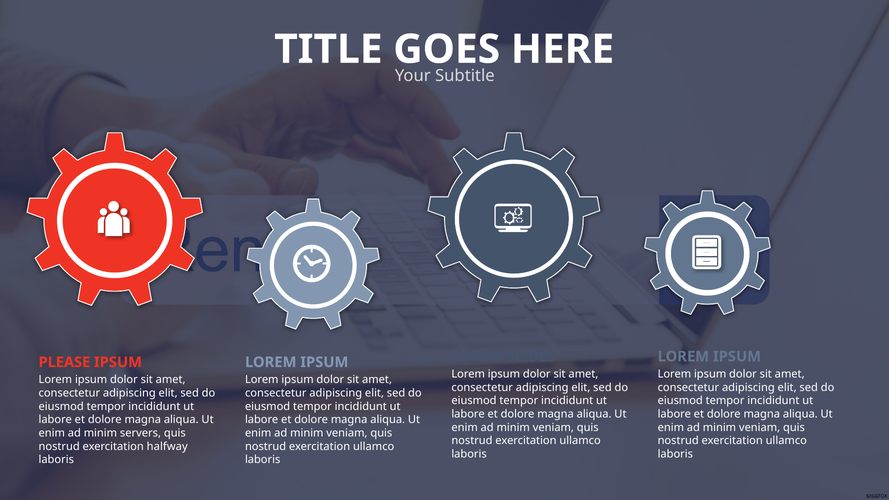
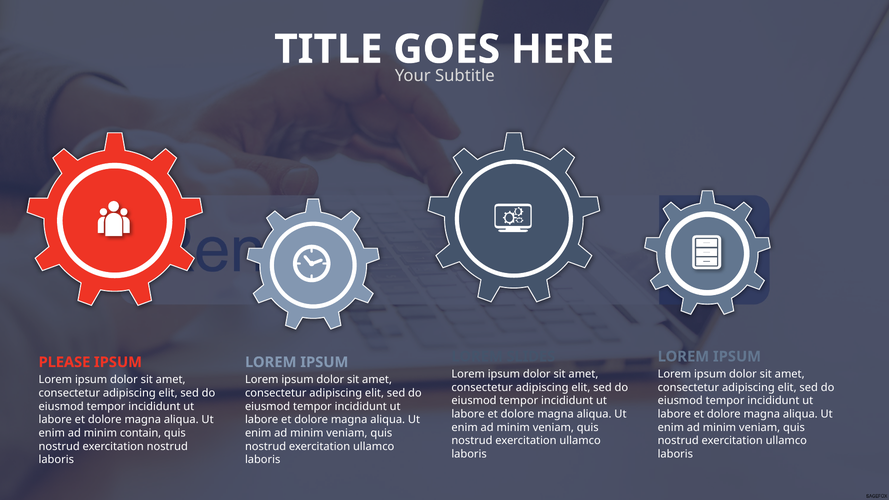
servers: servers -> contain (141, 433)
exercitation halfway: halfway -> nostrud (167, 446)
